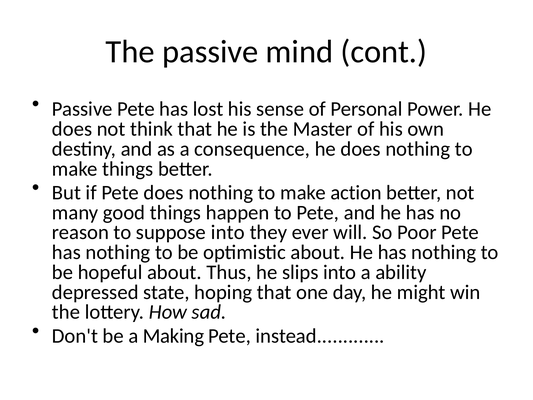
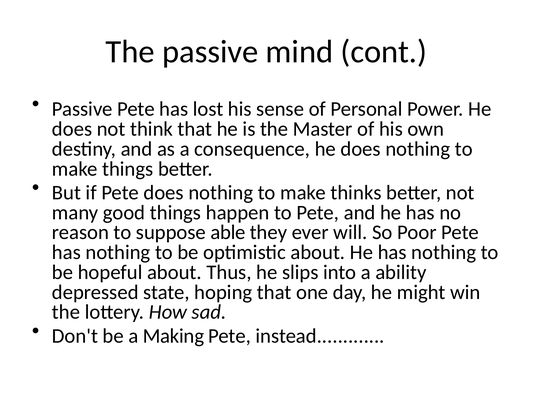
action: action -> thinks (356, 192)
suppose into: into -> able (228, 232)
